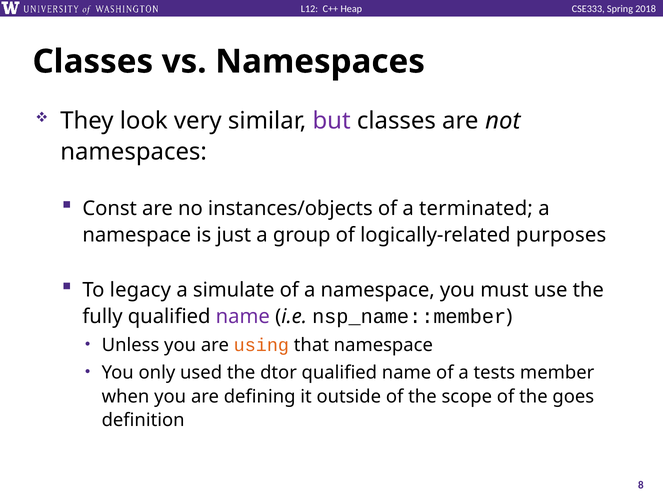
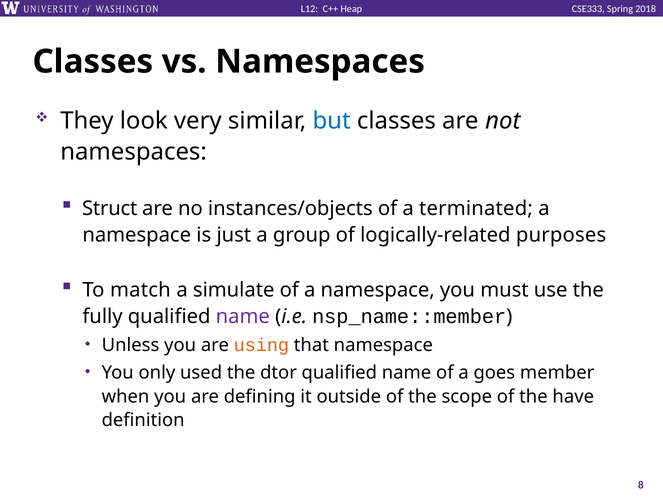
but colour: purple -> blue (332, 120)
Const: Const -> Struct (110, 208)
legacy: legacy -> match (140, 290)
tests: tests -> goes (494, 372)
goes: goes -> have (573, 396)
